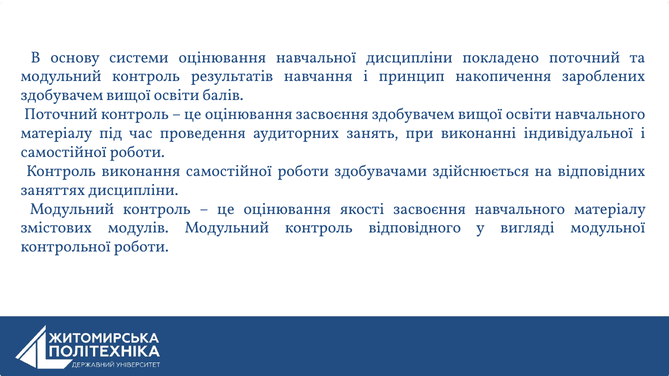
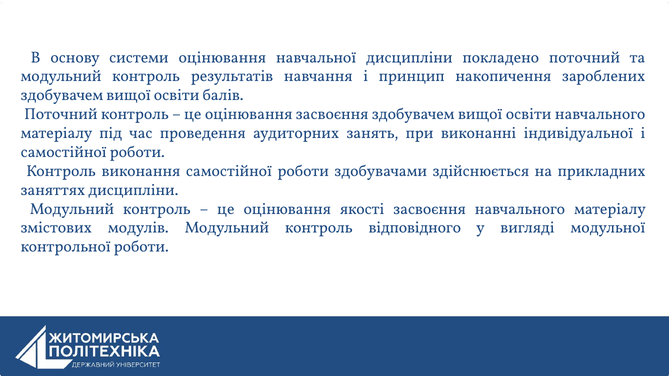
відповідних: відповідних -> прикладних (602, 171)
